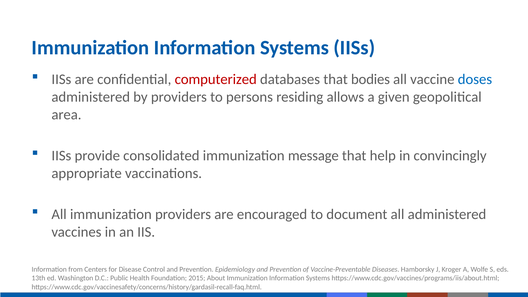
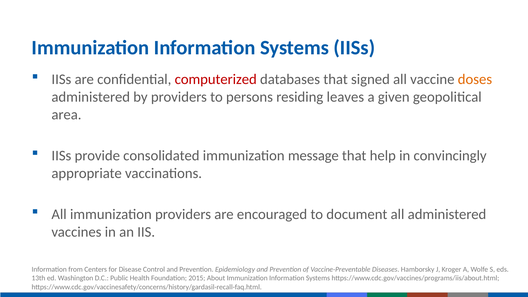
bodies: bodies -> signed (370, 79)
doses colour: blue -> orange (475, 79)
allows: allows -> leaves (345, 97)
